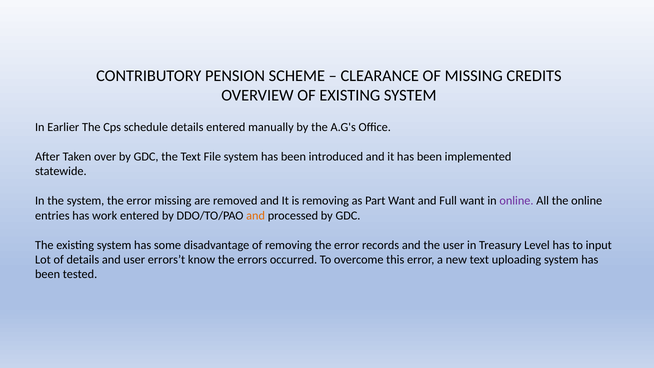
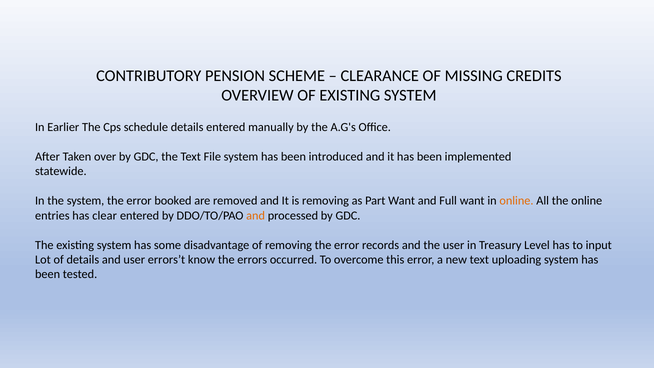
error missing: missing -> booked (173, 201)
online colour: purple -> orange (516, 201)
work: work -> clear (105, 215)
